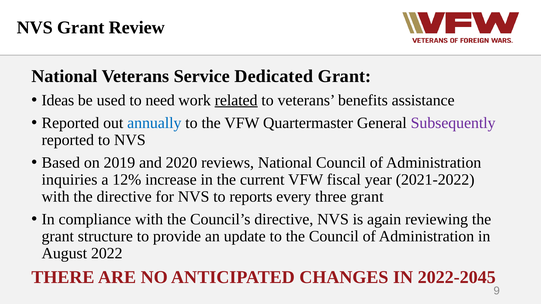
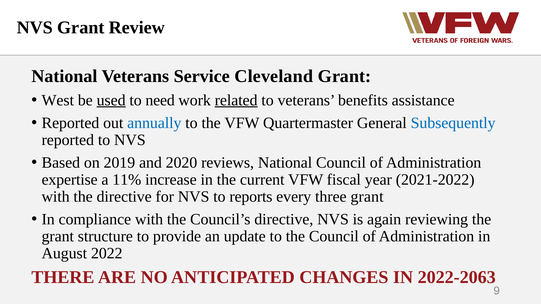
Dedicated: Dedicated -> Cleveland (274, 76)
Ideas: Ideas -> West (58, 100)
used underline: none -> present (111, 100)
Subsequently colour: purple -> blue (453, 123)
inquiries: inquiries -> expertise (70, 180)
12%: 12% -> 11% (127, 180)
2022-2045: 2022-2045 -> 2022-2063 (457, 277)
